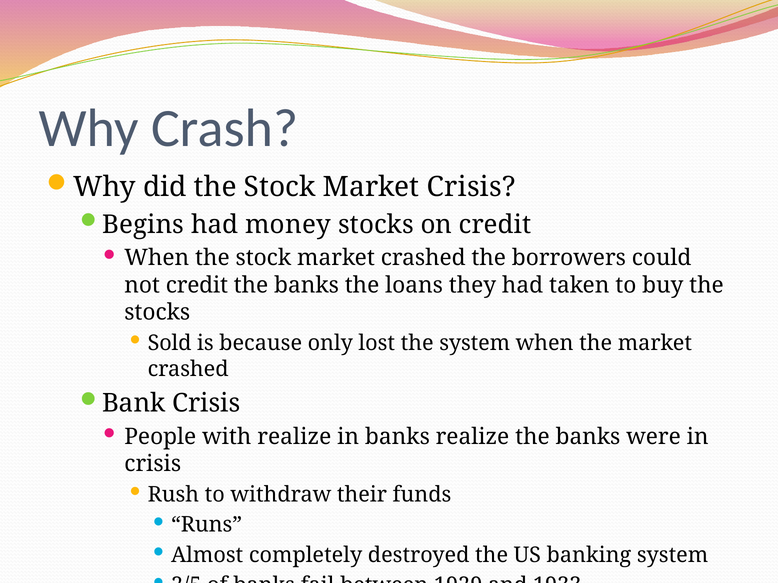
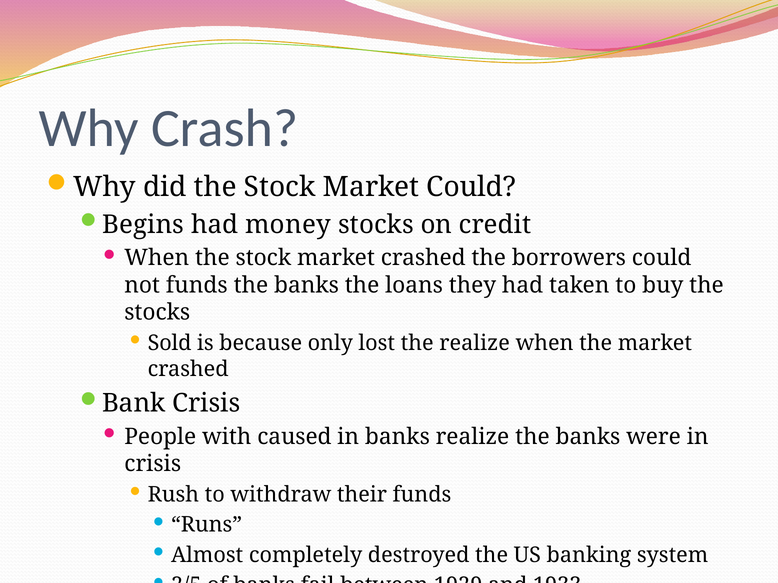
Market Crisis: Crisis -> Could (471, 187)
not credit: credit -> funds (197, 285)
the system: system -> realize (475, 344)
with realize: realize -> caused (294, 437)
